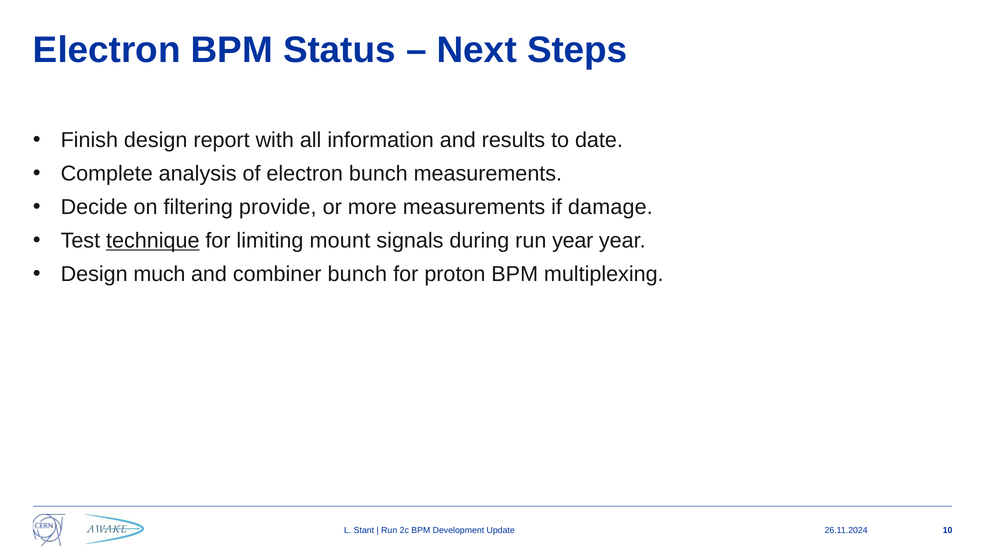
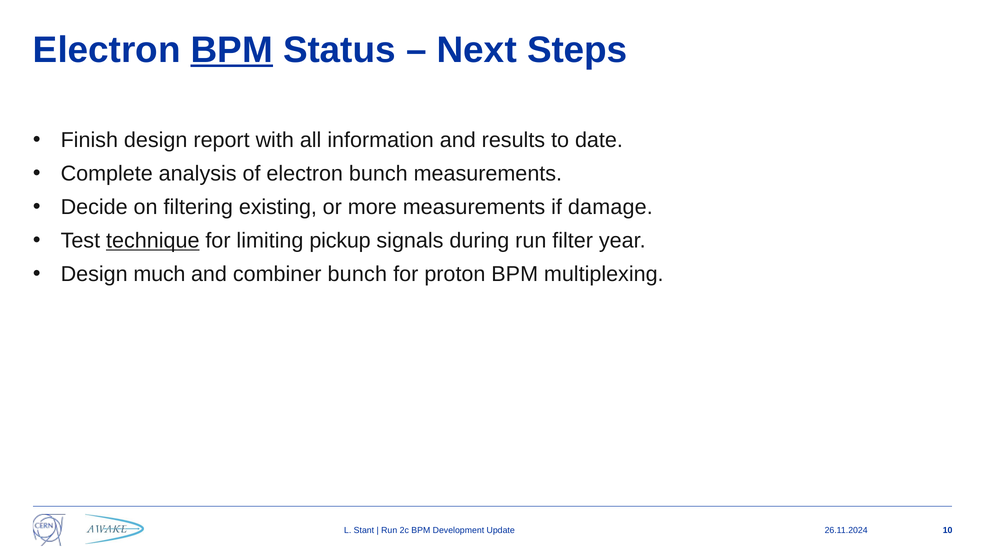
BPM underline: none -> present (232, 50)
provide: provide -> existing (278, 207)
mount: mount -> pickup (340, 241)
run year: year -> filter (573, 241)
